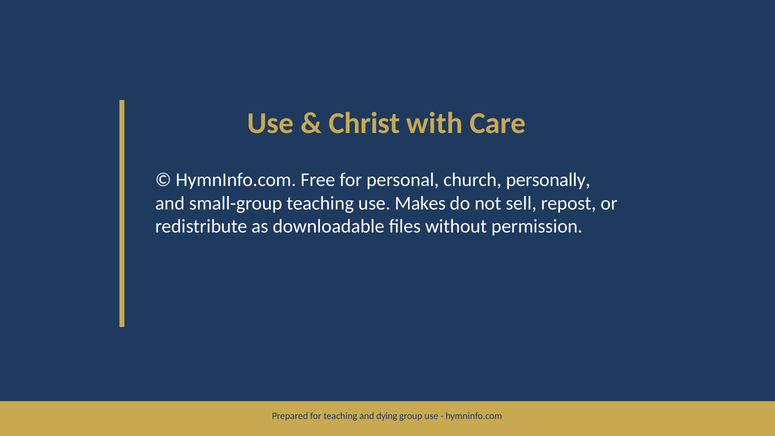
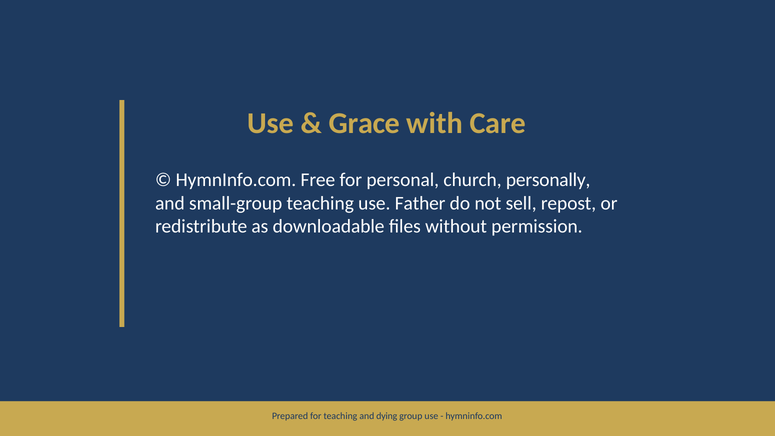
Christ: Christ -> Grace (364, 124)
Makes: Makes -> Father (420, 203)
